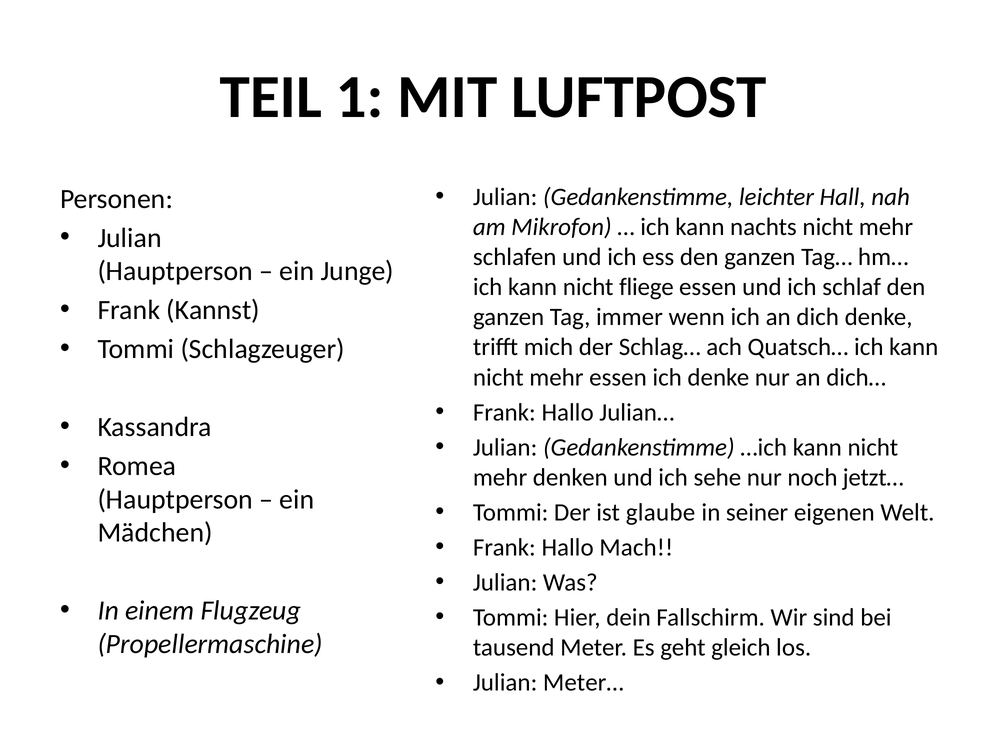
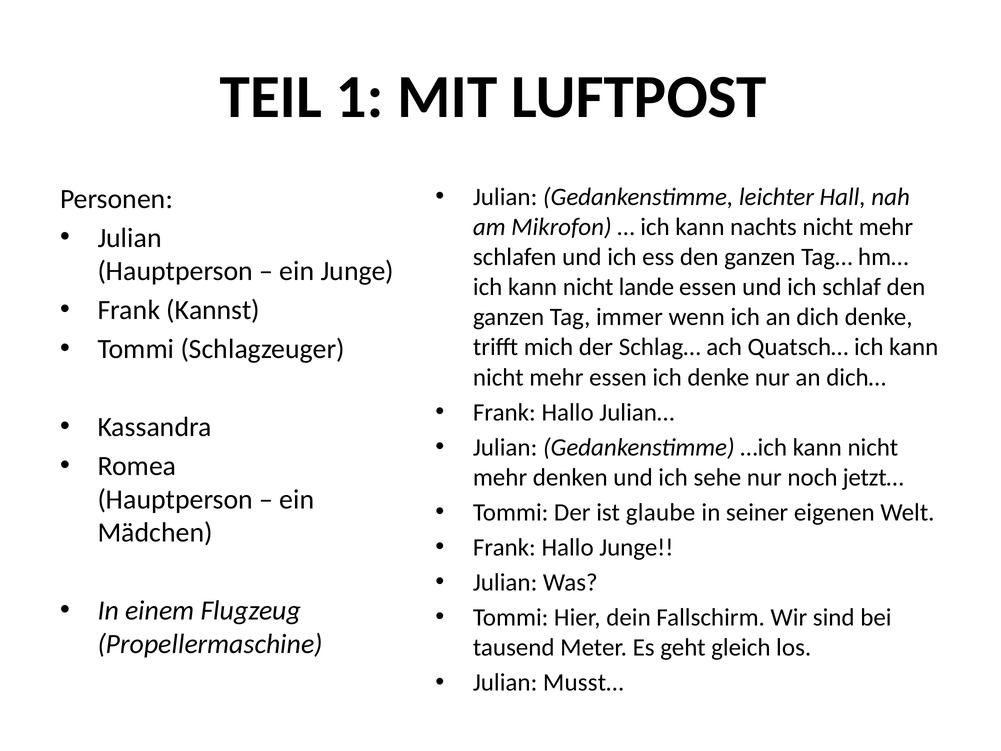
fliege: fliege -> lande (646, 287)
Hallo Mach: Mach -> Junge (636, 547)
Meter…: Meter… -> Musst… (583, 682)
